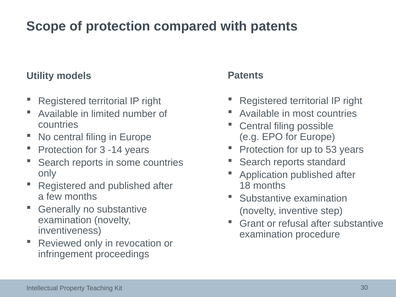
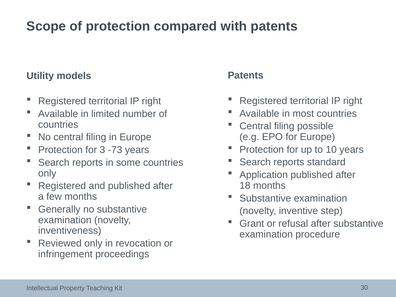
53: 53 -> 10 (331, 150)
-14: -14 -> -73 (115, 150)
